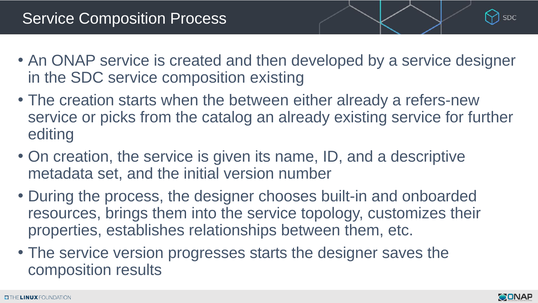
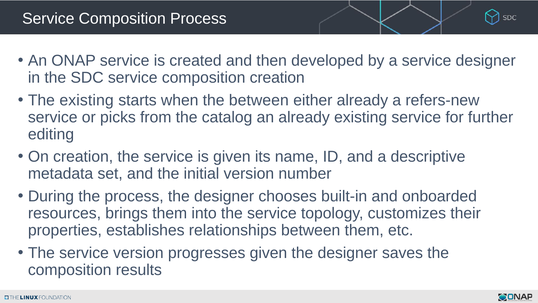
composition existing: existing -> creation (277, 78)
The creation: creation -> existing (87, 100)
progresses starts: starts -> given (268, 253)
